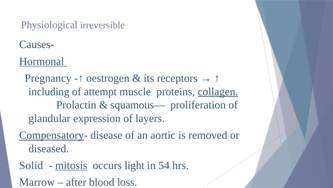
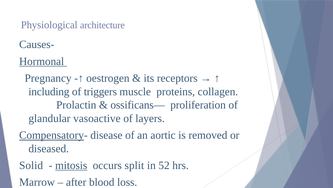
irreversible: irreversible -> architecture (102, 25)
attempt: attempt -> triggers (100, 91)
collagen underline: present -> none (218, 91)
squamous—: squamous— -> ossificans— (138, 105)
expression: expression -> vasoactive (97, 118)
light: light -> split (134, 165)
54: 54 -> 52 (164, 165)
